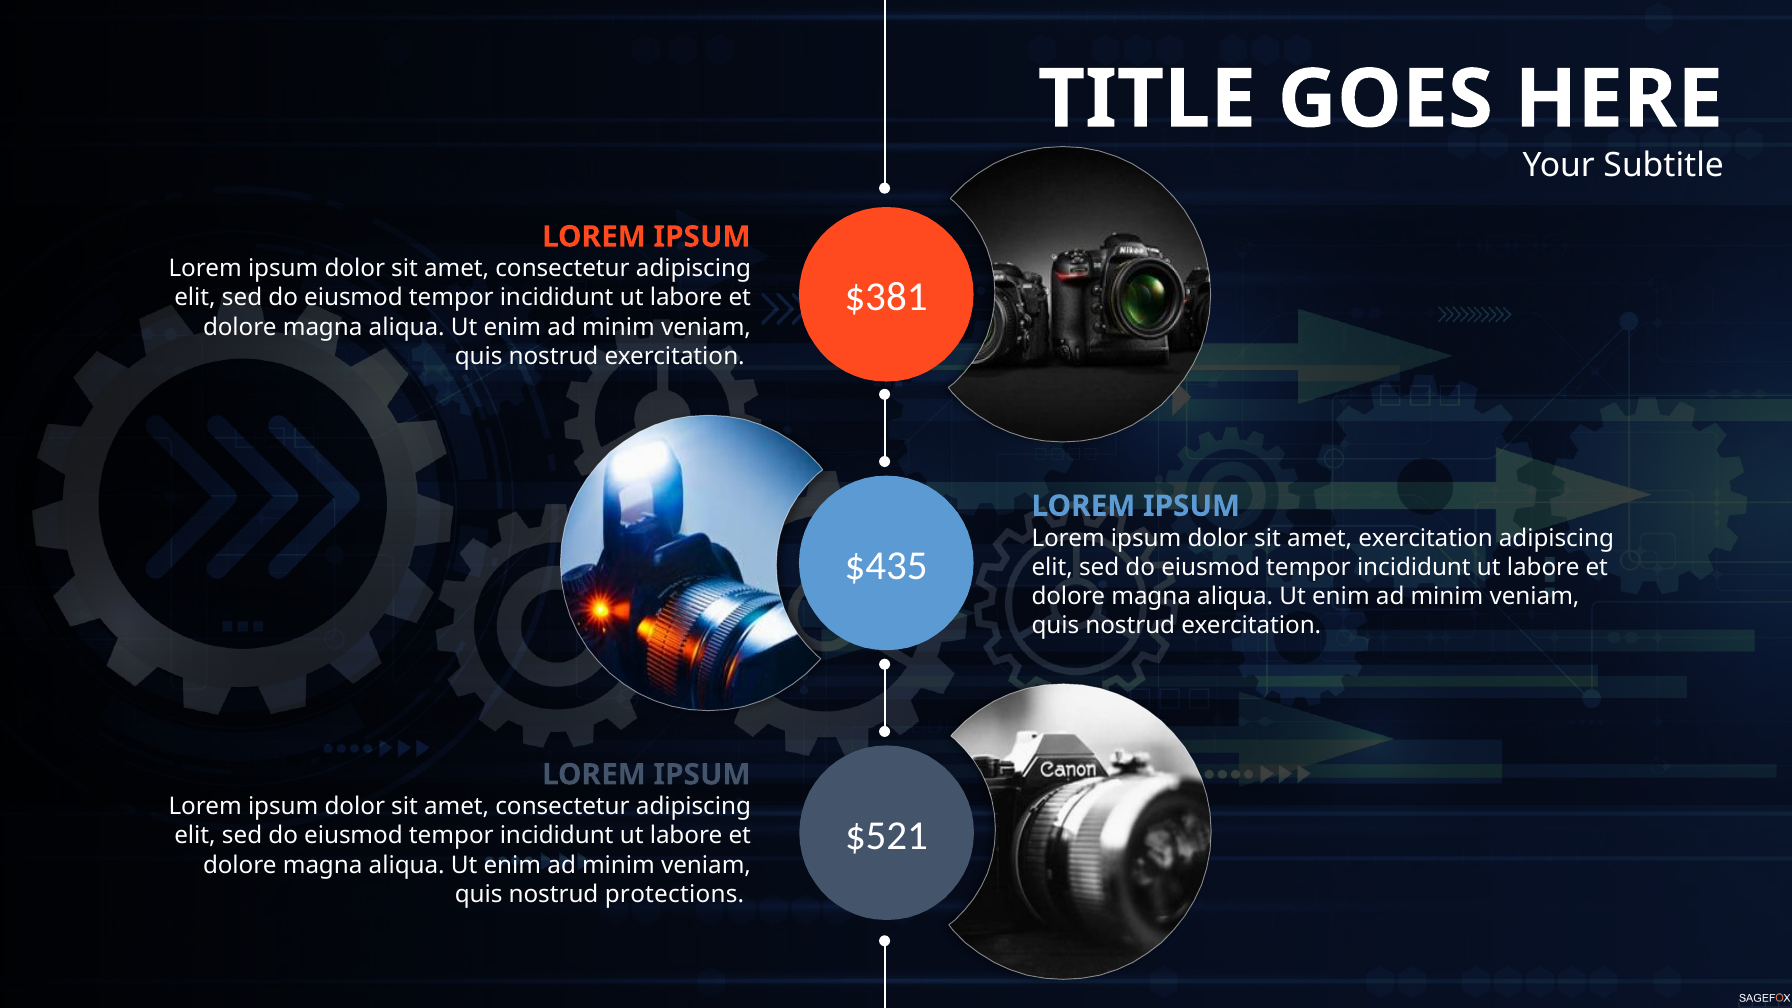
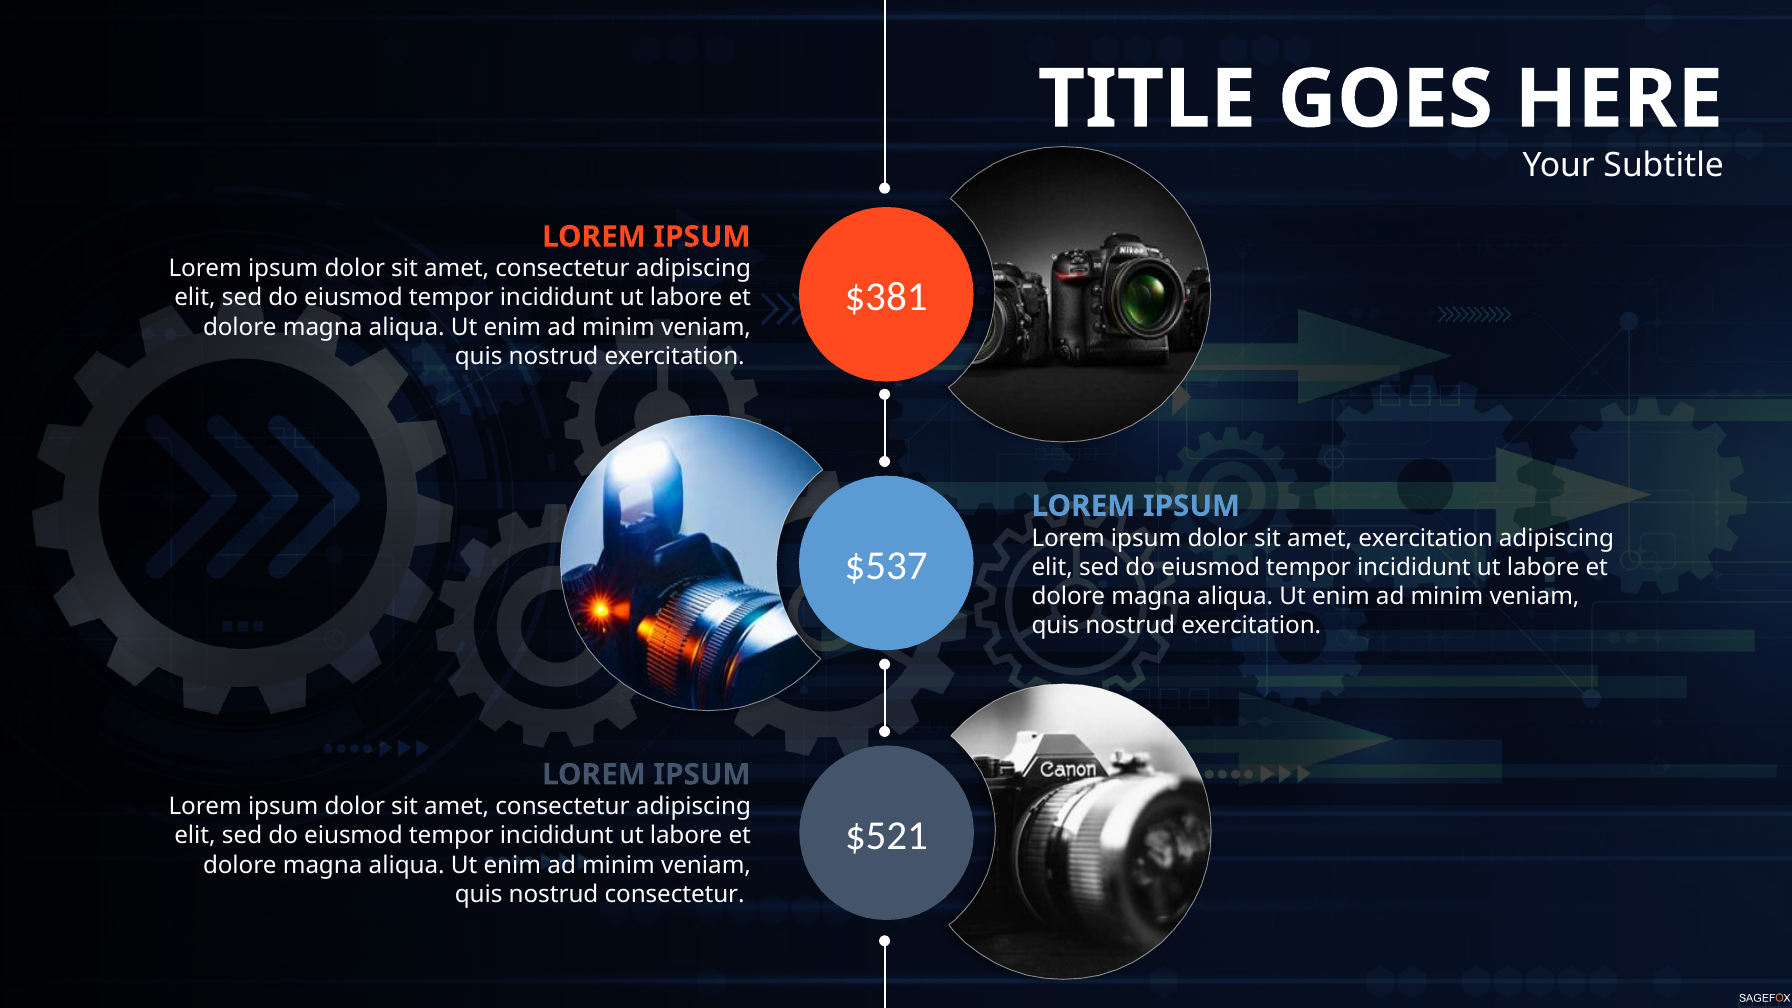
$435: $435 -> $537 (886, 566)
nostrud protections: protections -> consectetur (675, 894)
